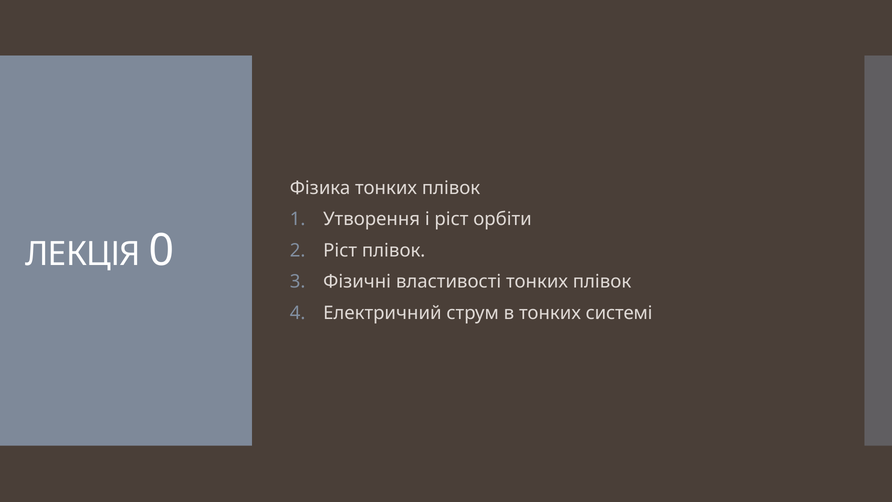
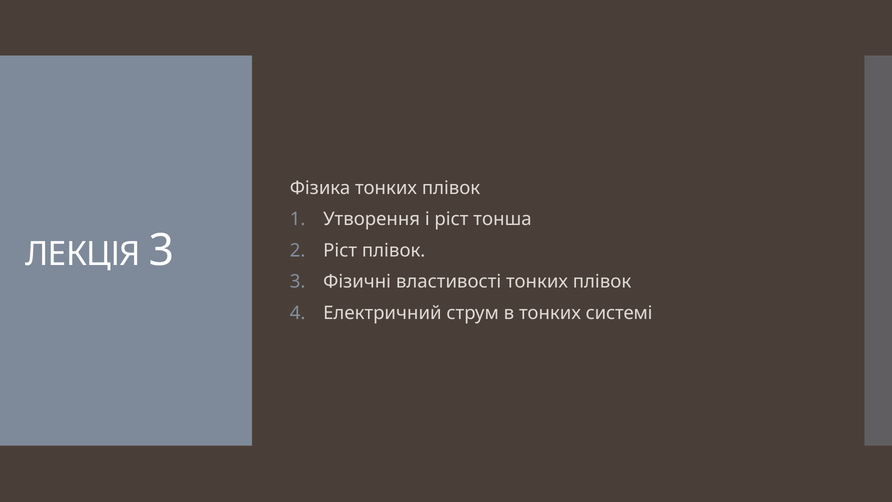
орбіти: орбіти -> тонша (502, 219)
ЛЕКЦІЯ 0: 0 -> 3 (162, 250)
